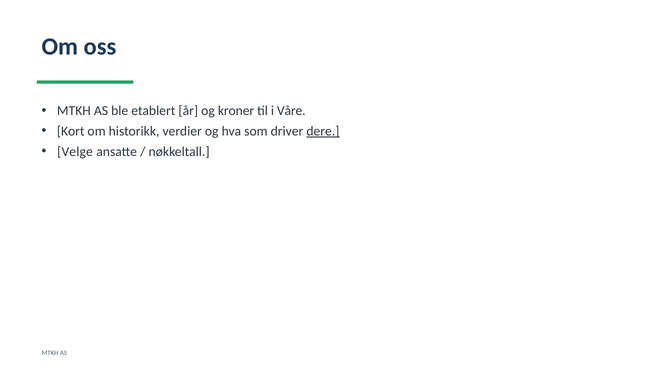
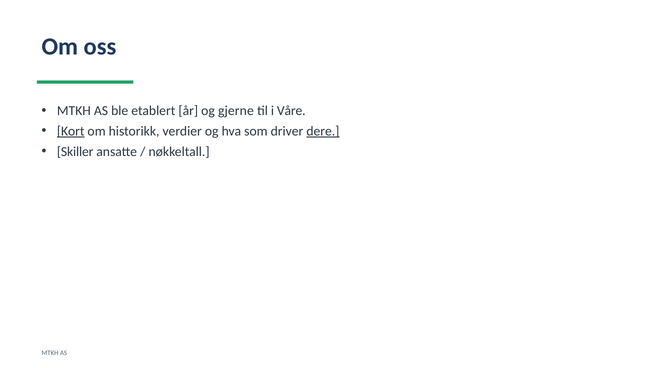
kroner: kroner -> gjerne (236, 111)
Kort underline: none -> present (71, 131)
Velge: Velge -> Skiller (75, 152)
